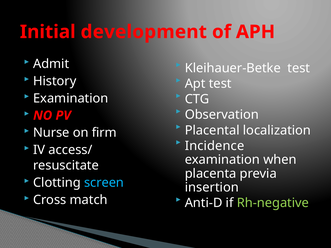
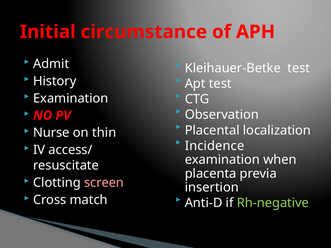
development: development -> circumstance (144, 32)
firm: firm -> thin (104, 133)
screen colour: light blue -> pink (104, 183)
